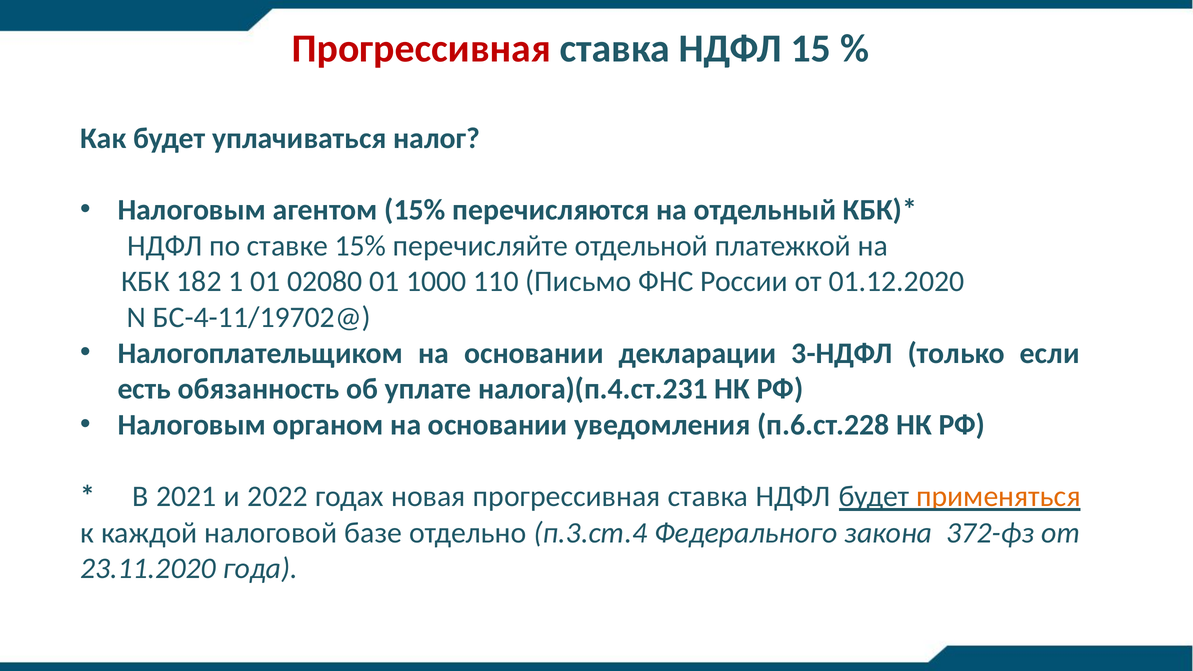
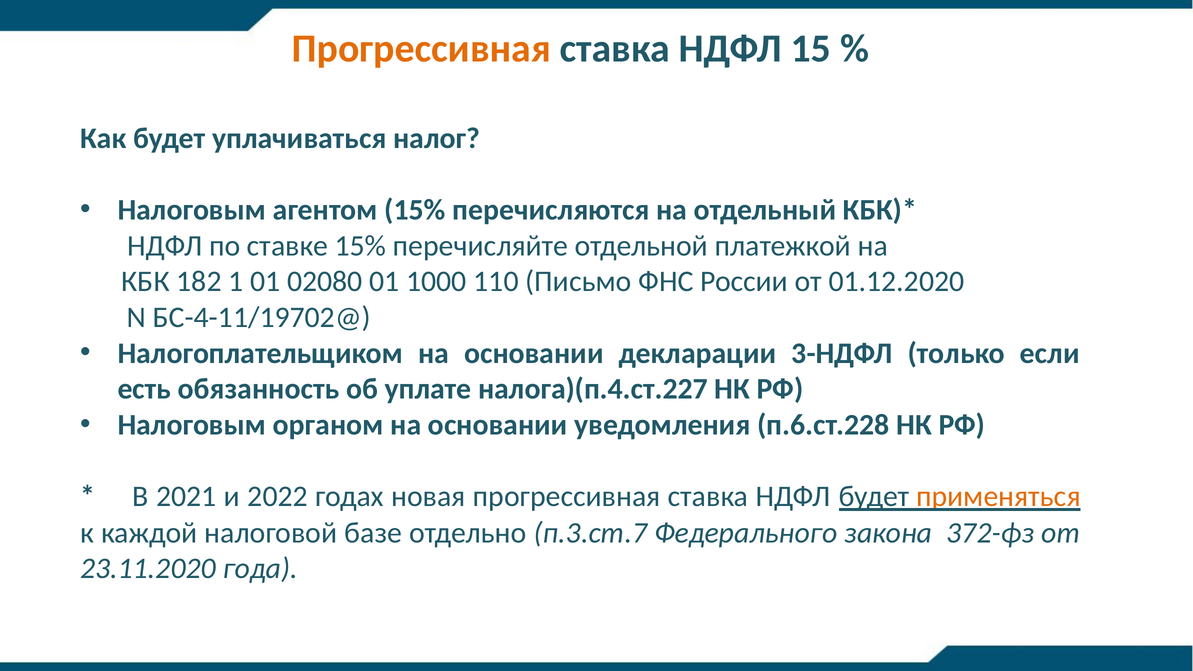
Прогрессивная colour: red -> orange (421, 49)
налога)(п.4.ст.231: налога)(п.4.ст.231 -> налога)(п.4.ст.227 (593, 389)
п.3.ст.4: п.3.ст.4 -> п.3.ст.7 (591, 533)
